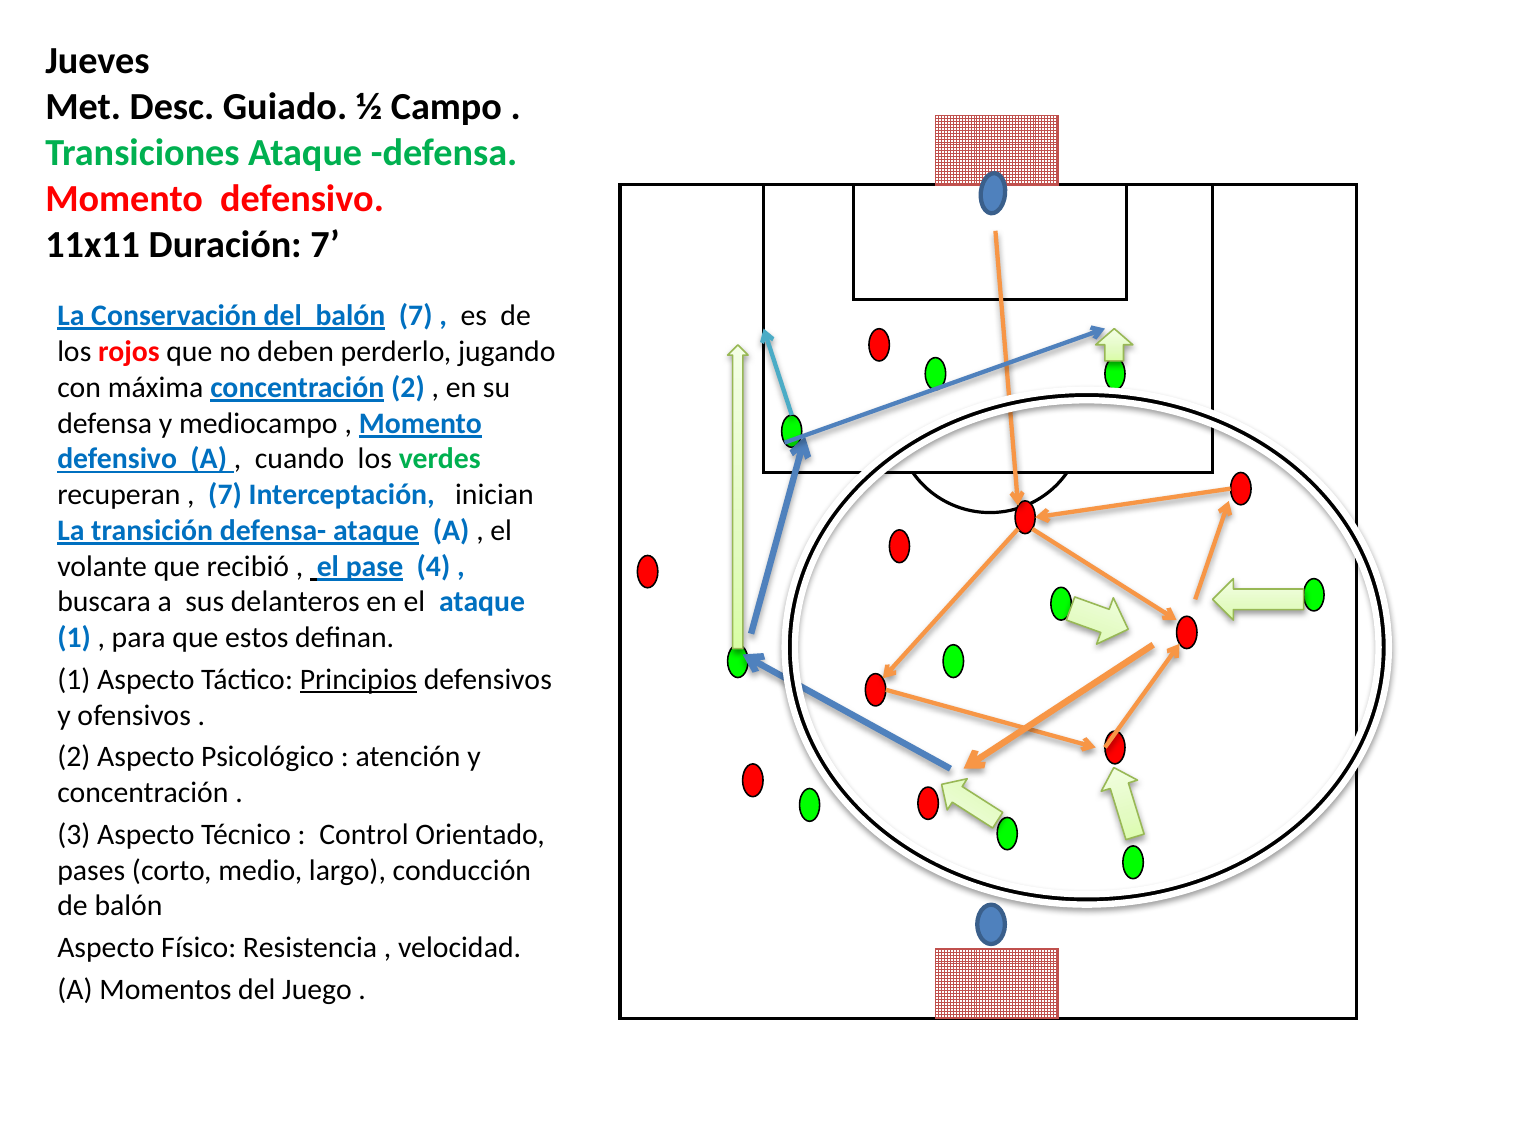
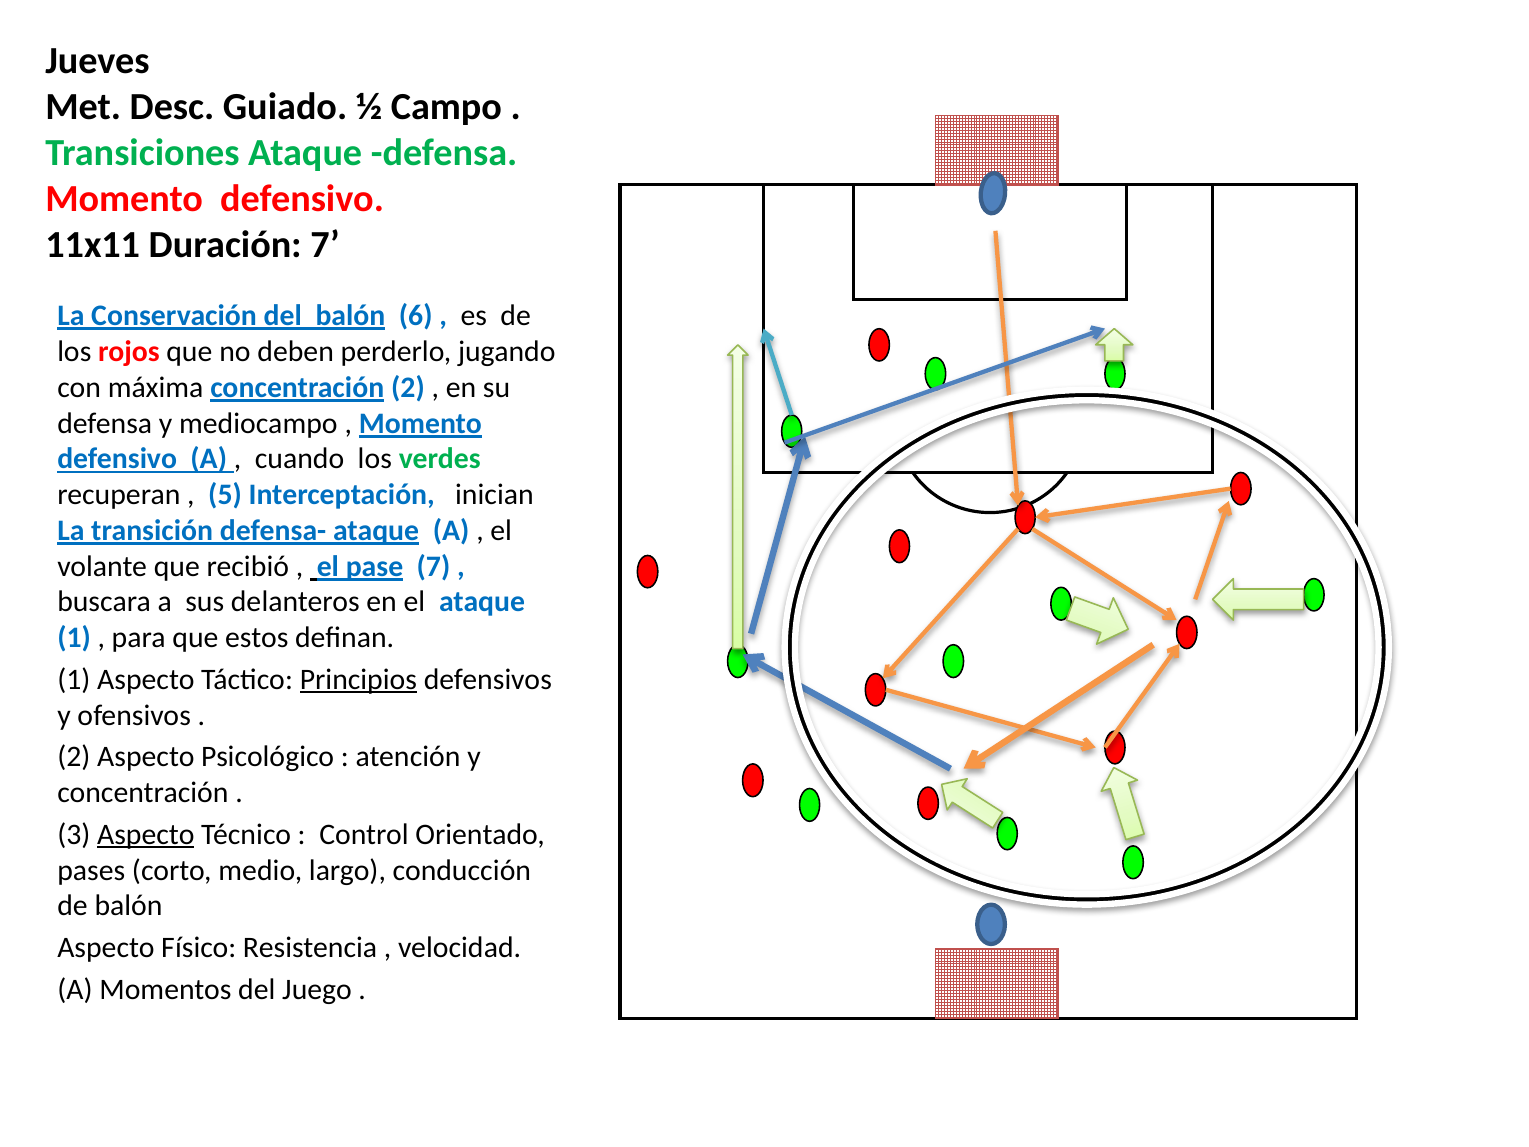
balón 7: 7 -> 6 (416, 316)
7: 7 -> 5 (225, 495)
pase 4: 4 -> 7 (433, 566)
Aspecto underline: none -> present (146, 834)
